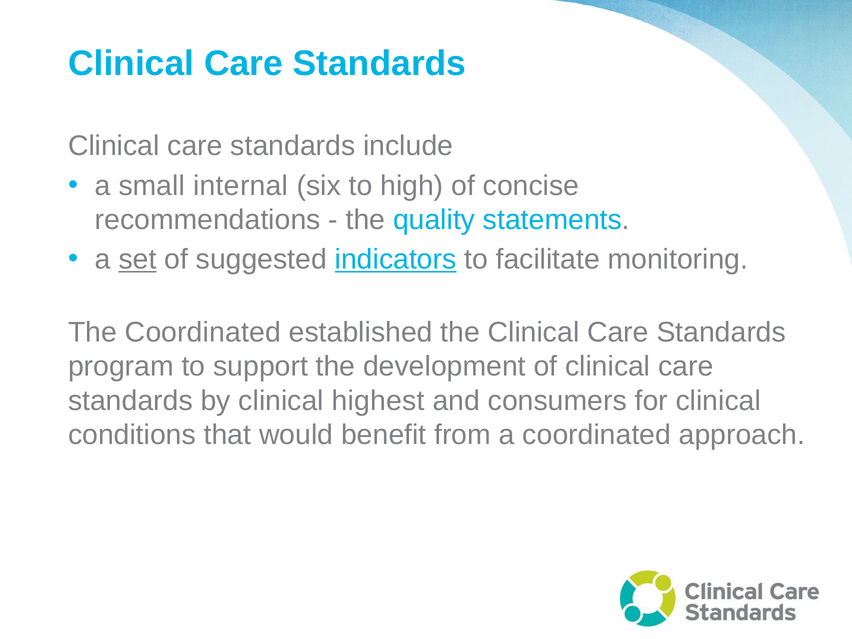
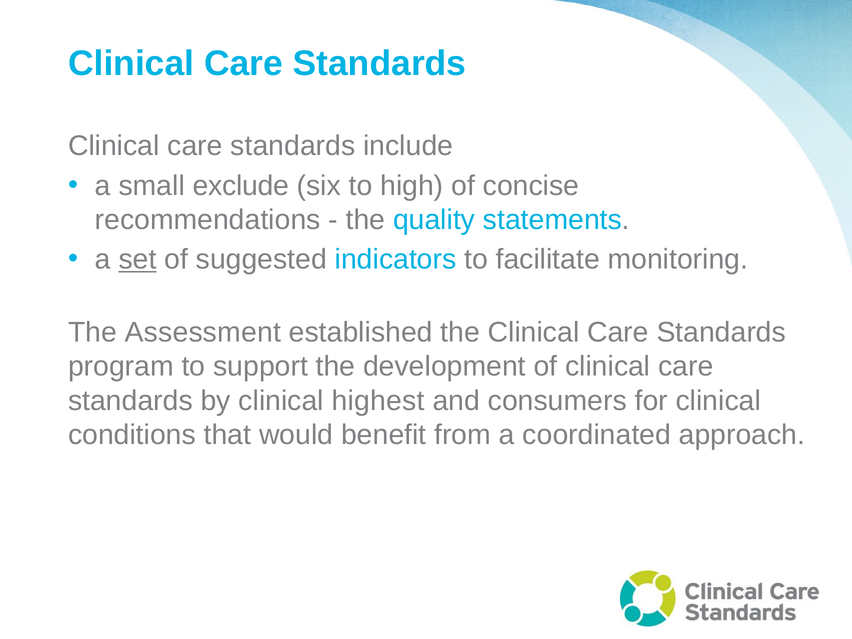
internal: internal -> exclude (241, 186)
indicators underline: present -> none (396, 260)
The Coordinated: Coordinated -> Assessment (203, 332)
